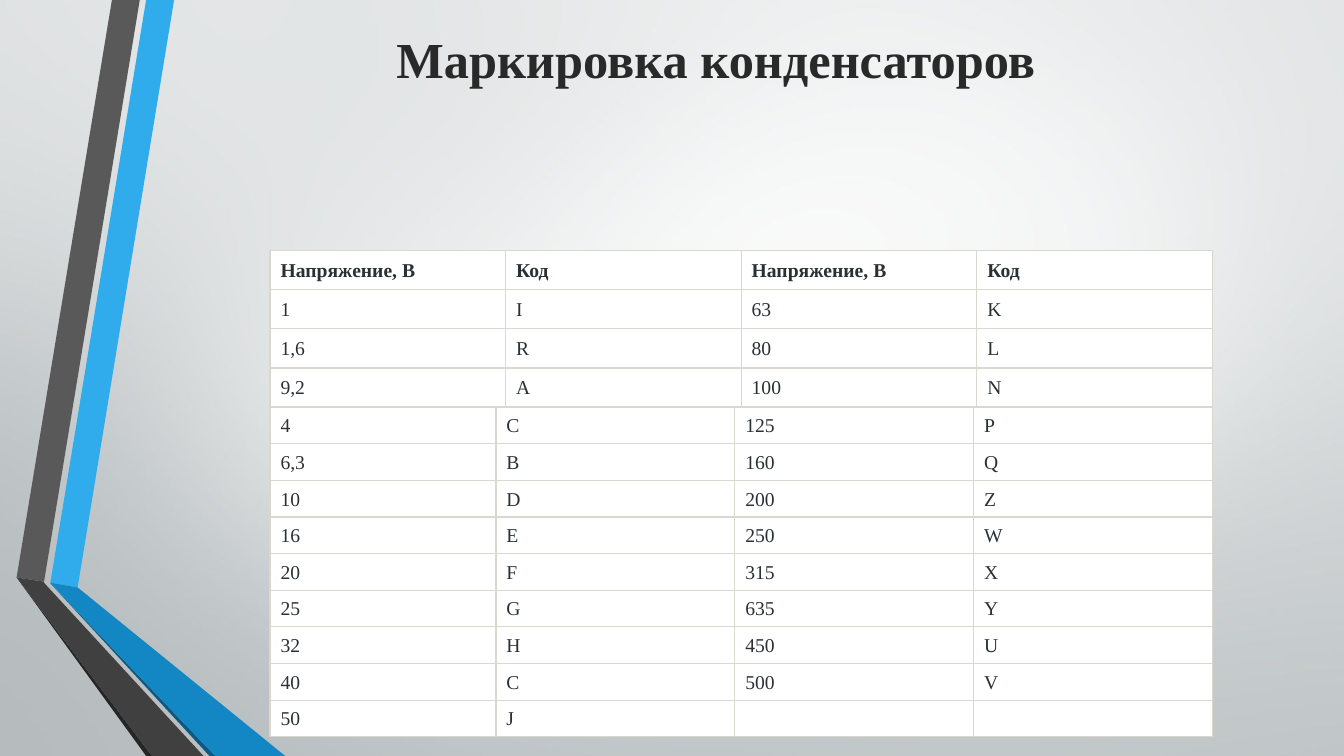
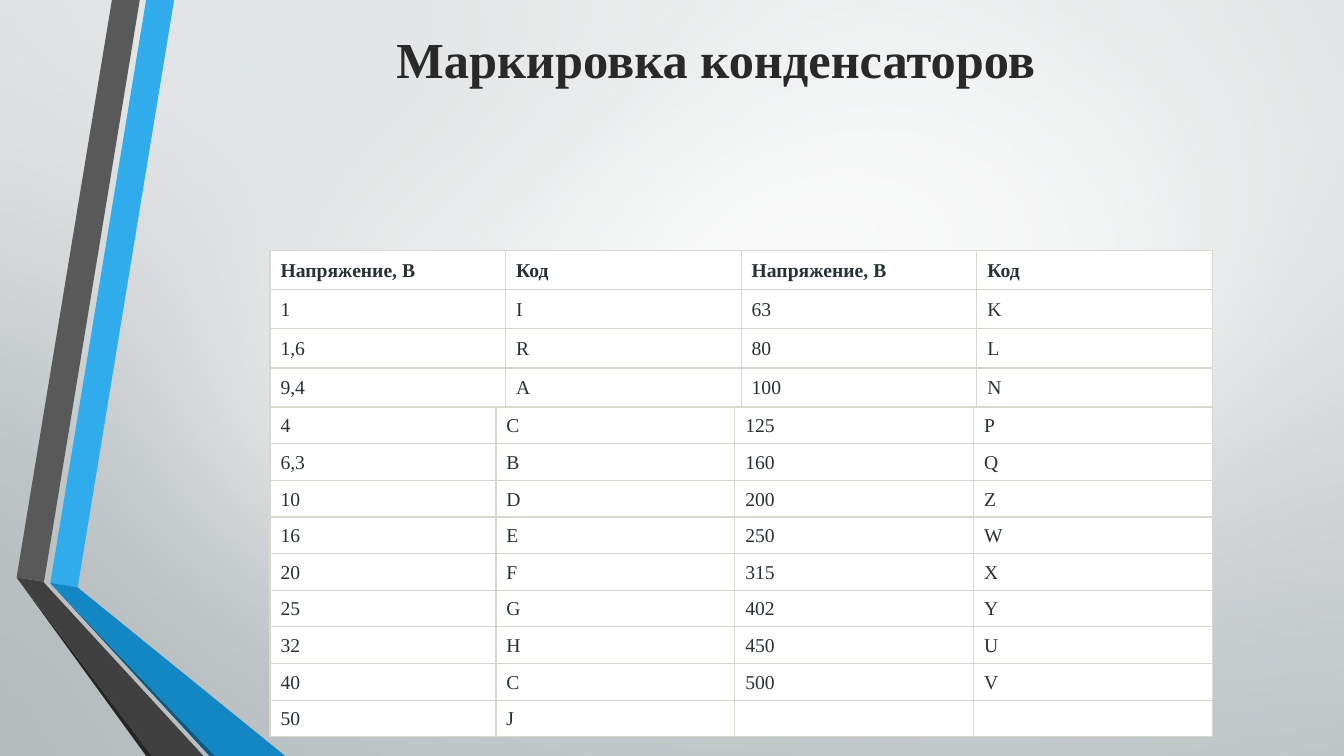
9,2: 9,2 -> 9,4 (293, 388)
635: 635 -> 402 (760, 609)
